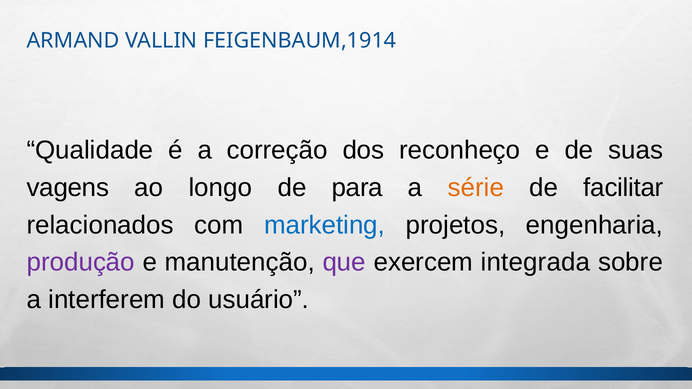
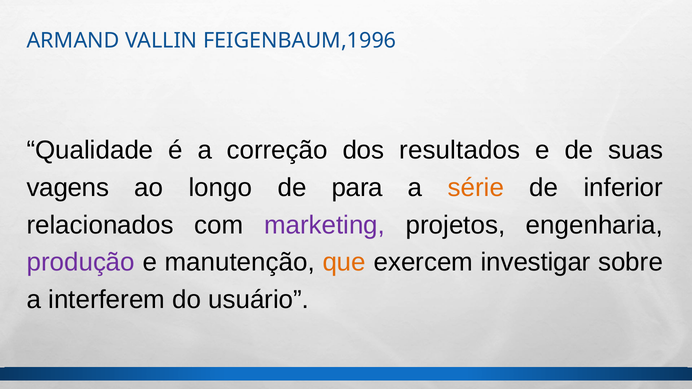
FEIGENBAUM,1914: FEIGENBAUM,1914 -> FEIGENBAUM,1996 (300, 41)
reconheço: reconheço -> resultados (460, 150)
facilitar: facilitar -> inferior (623, 188)
marketing colour: blue -> purple (325, 225)
que colour: purple -> orange (344, 262)
integrada: integrada -> investigar (536, 262)
